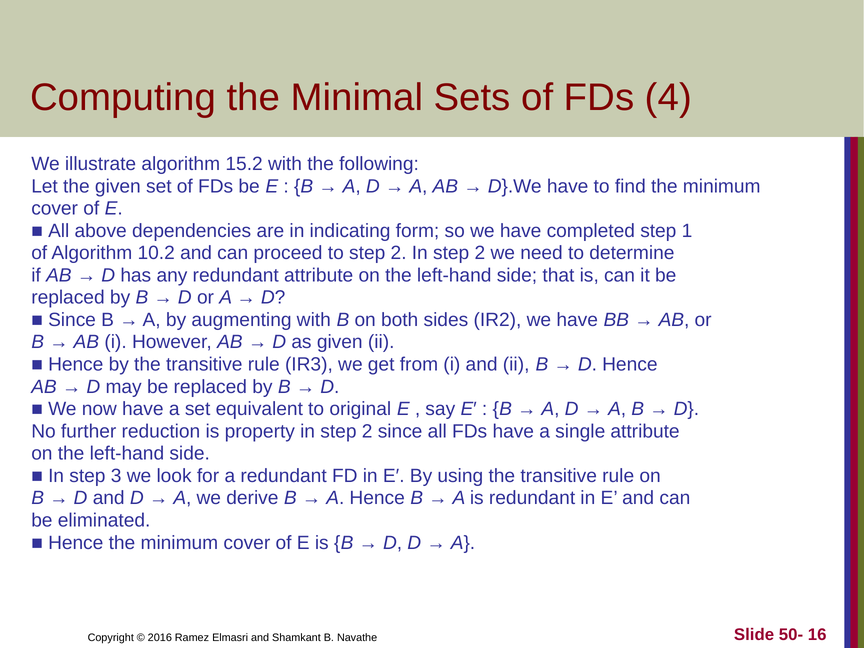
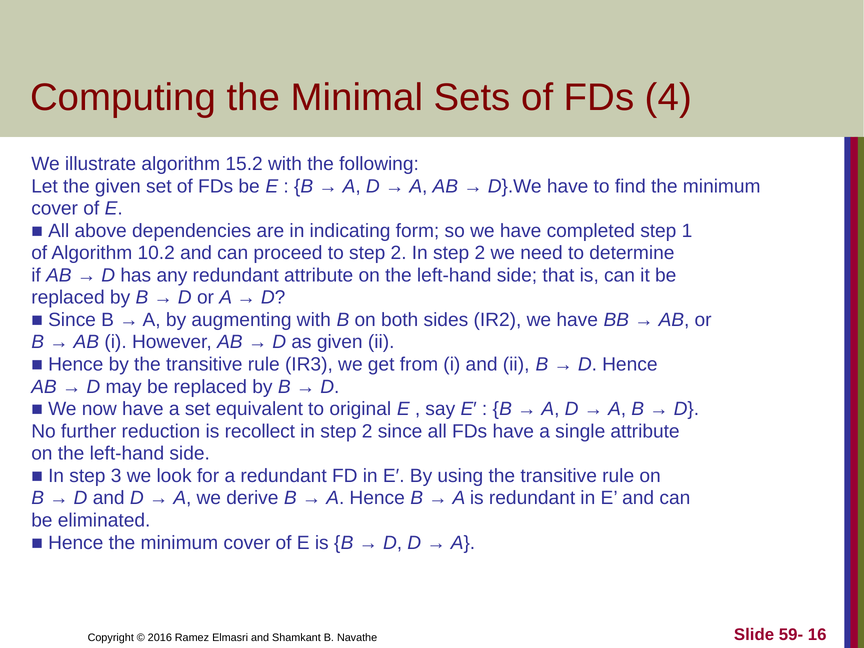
property: property -> recollect (260, 431)
50-: 50- -> 59- (791, 635)
